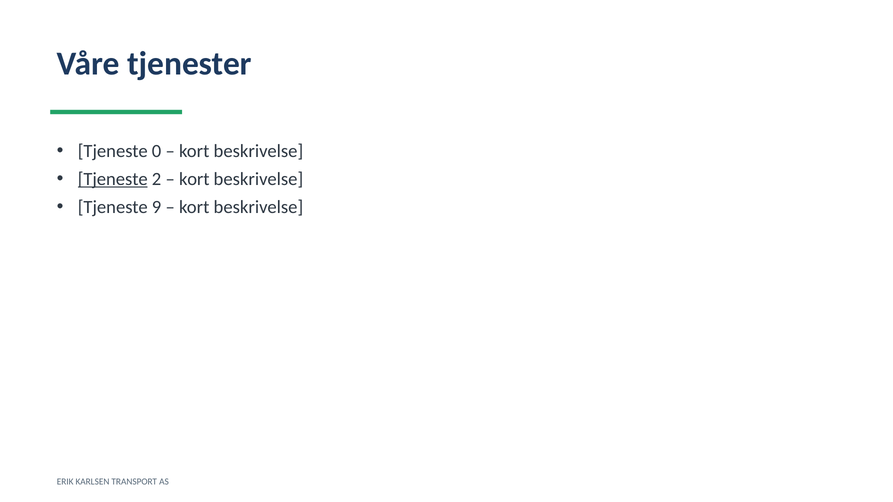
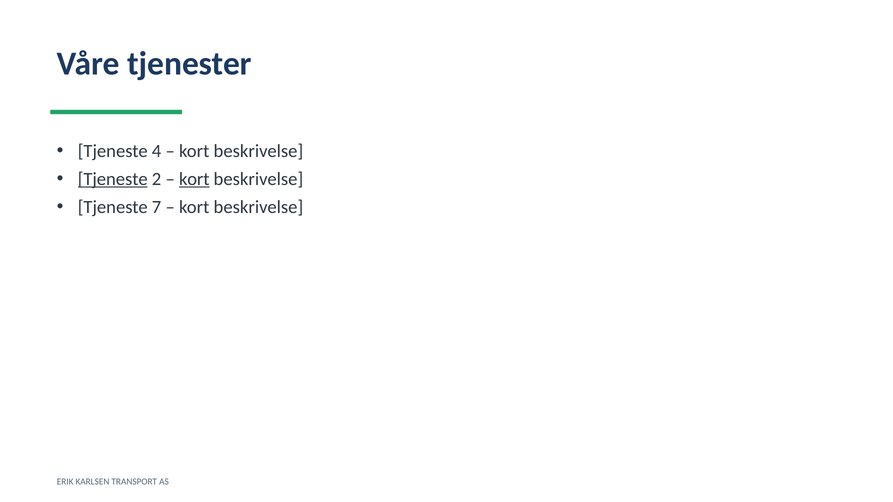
0: 0 -> 4 (157, 151)
kort underline: none -> present (194, 179)
9: 9 -> 7 (157, 207)
